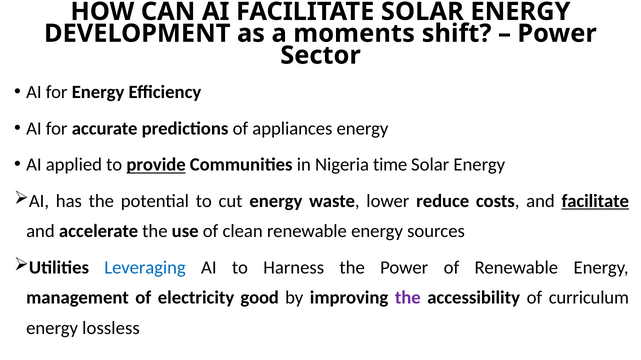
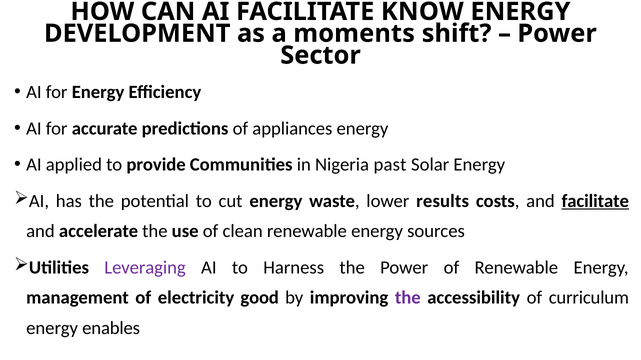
FACILITATE SOLAR: SOLAR -> KNOW (422, 12)
provide underline: present -> none (156, 165)
time: time -> past (390, 165)
reduce: reduce -> results (443, 201)
Leveraging colour: blue -> purple (145, 268)
lossless: lossless -> enables (111, 329)
